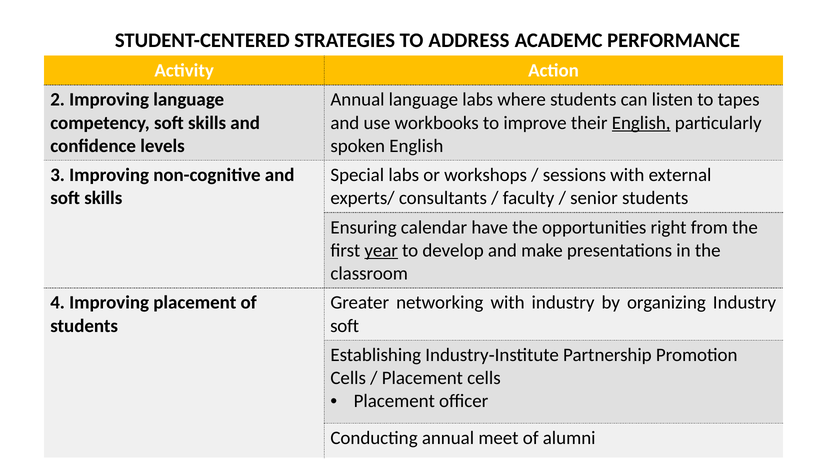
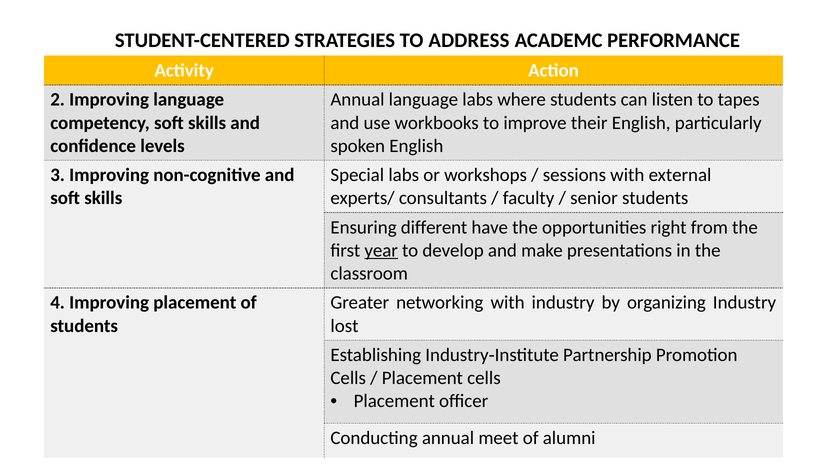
English underline: present -> none (641, 123)
calendar: calendar -> different (434, 227)
soft: soft -> lost (344, 326)
